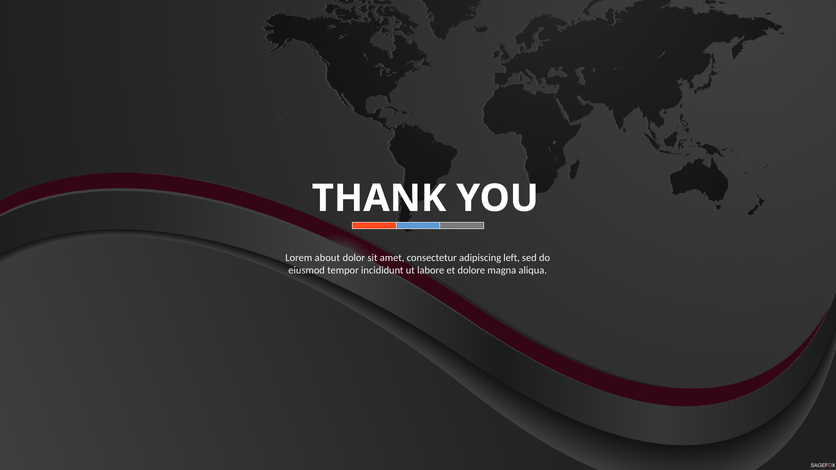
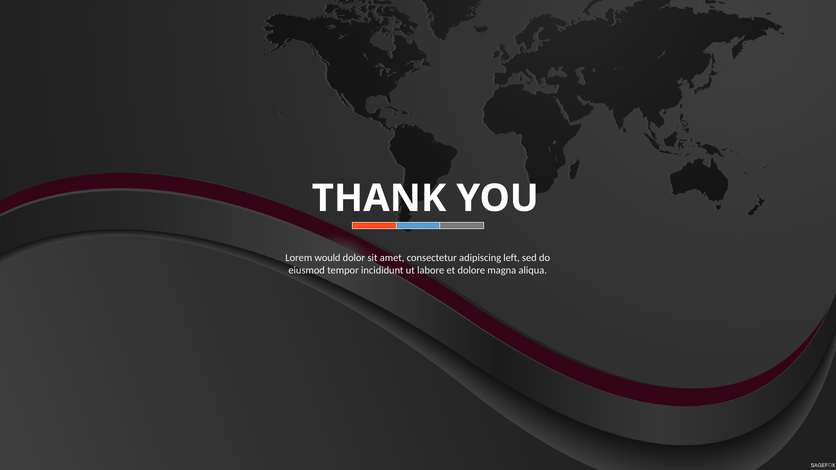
about: about -> would (327, 258)
